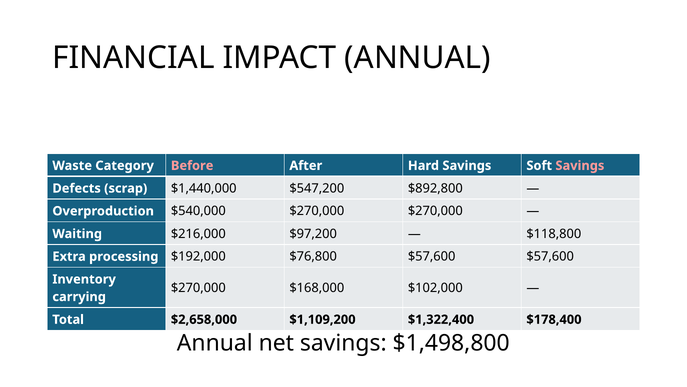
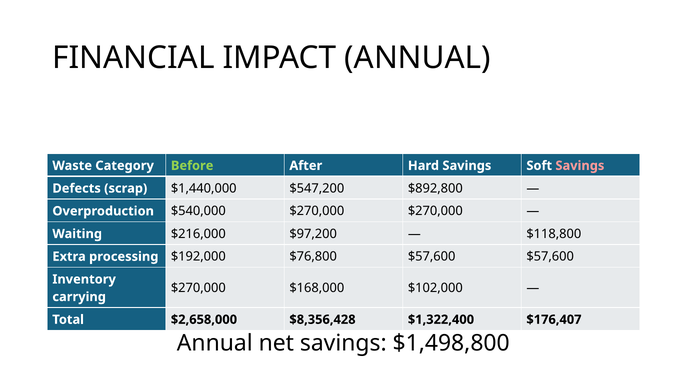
Before colour: pink -> light green (192, 165)
$1,109,200: $1,109,200 -> $8,356,428 (322, 319)
$178,400: $178,400 -> $176,407 (554, 319)
